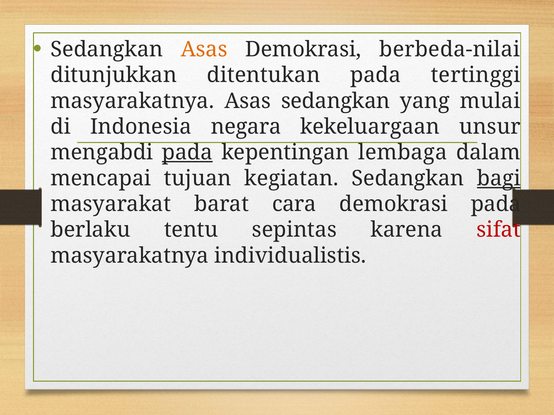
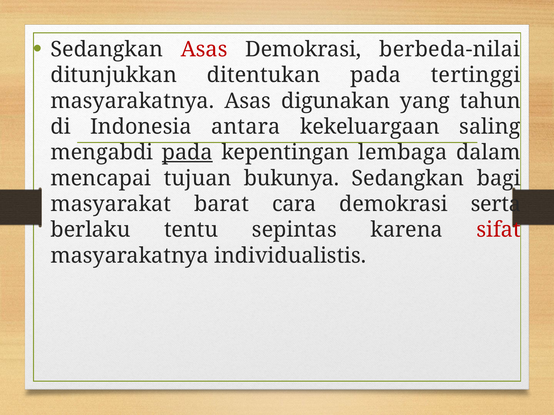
Asas colour: orange -> red (204, 49)
Asas sedangkan: sedangkan -> digunakan (336, 101)
mulai: mulai -> tahun (490, 101)
negara: negara -> antara (246, 127)
unsur: unsur -> saling (490, 127)
kegiatan: kegiatan -> bukunya (292, 179)
bagi underline: present -> none (499, 179)
demokrasi pada: pada -> serta (496, 204)
